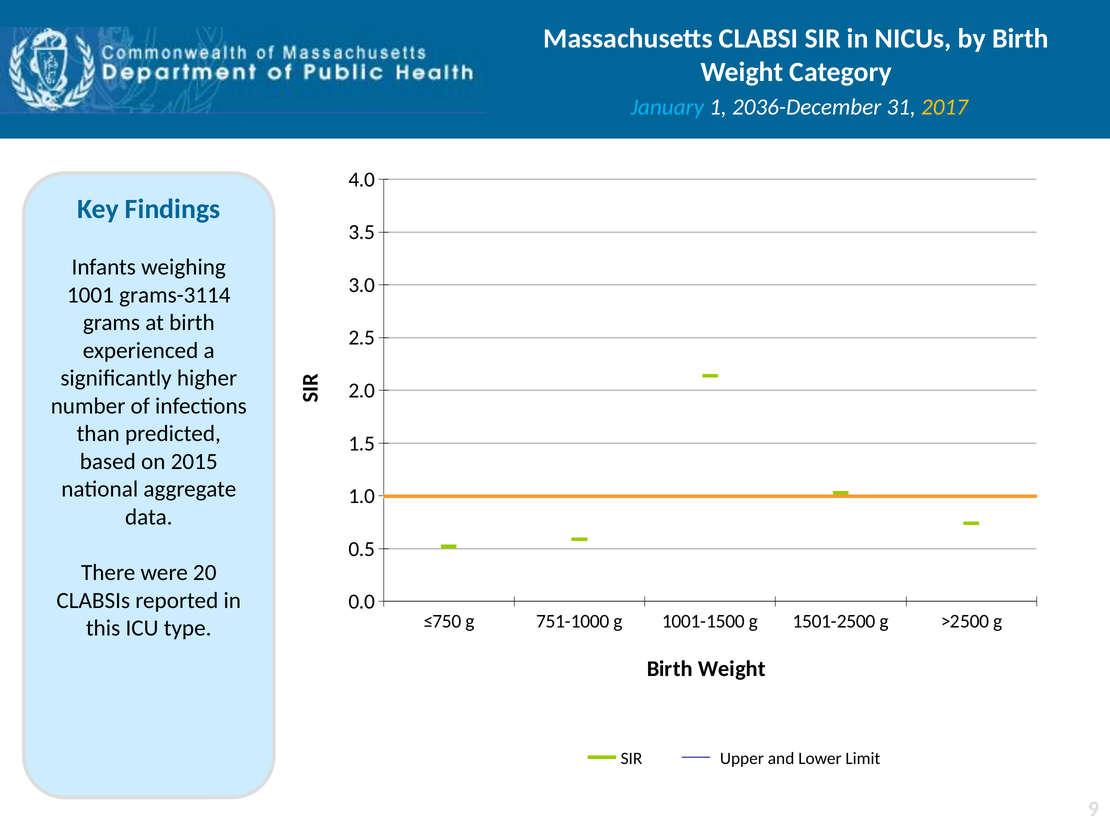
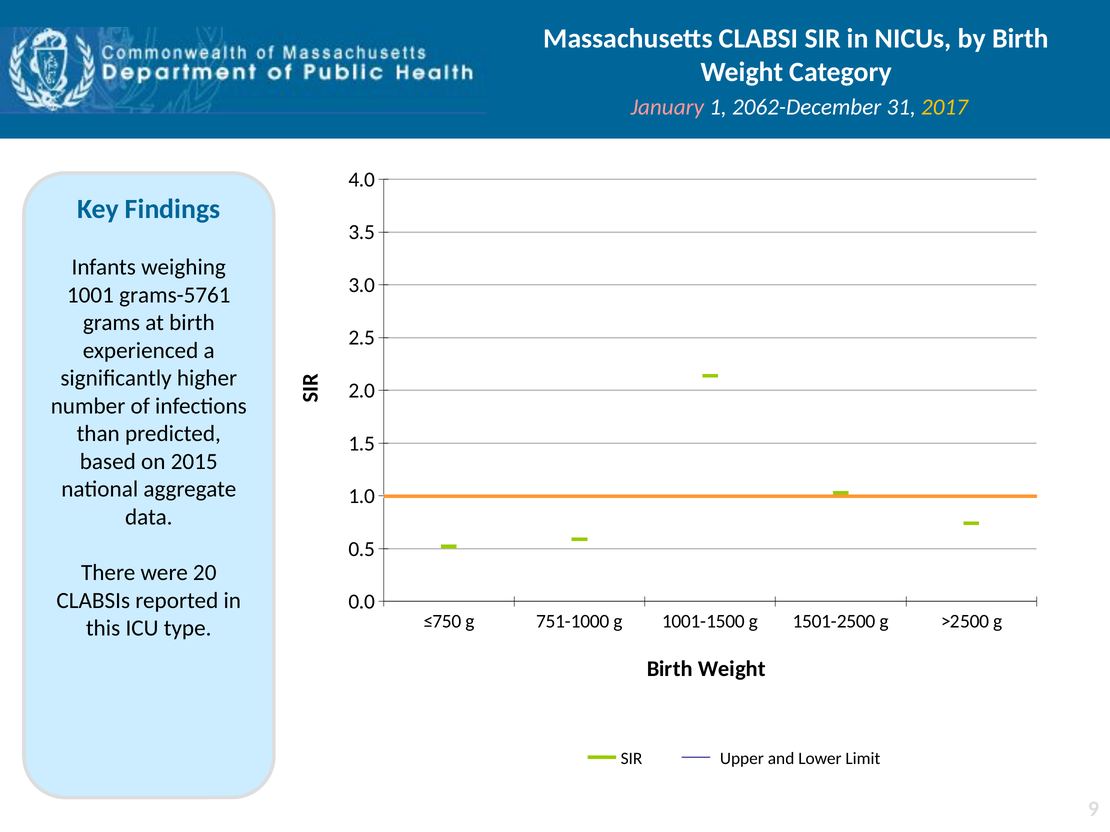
January colour: light blue -> pink (667, 107)
2036-December: 2036-December -> 2062-December (807, 107)
grams-3114: grams-3114 -> grams-5761 (175, 295)
